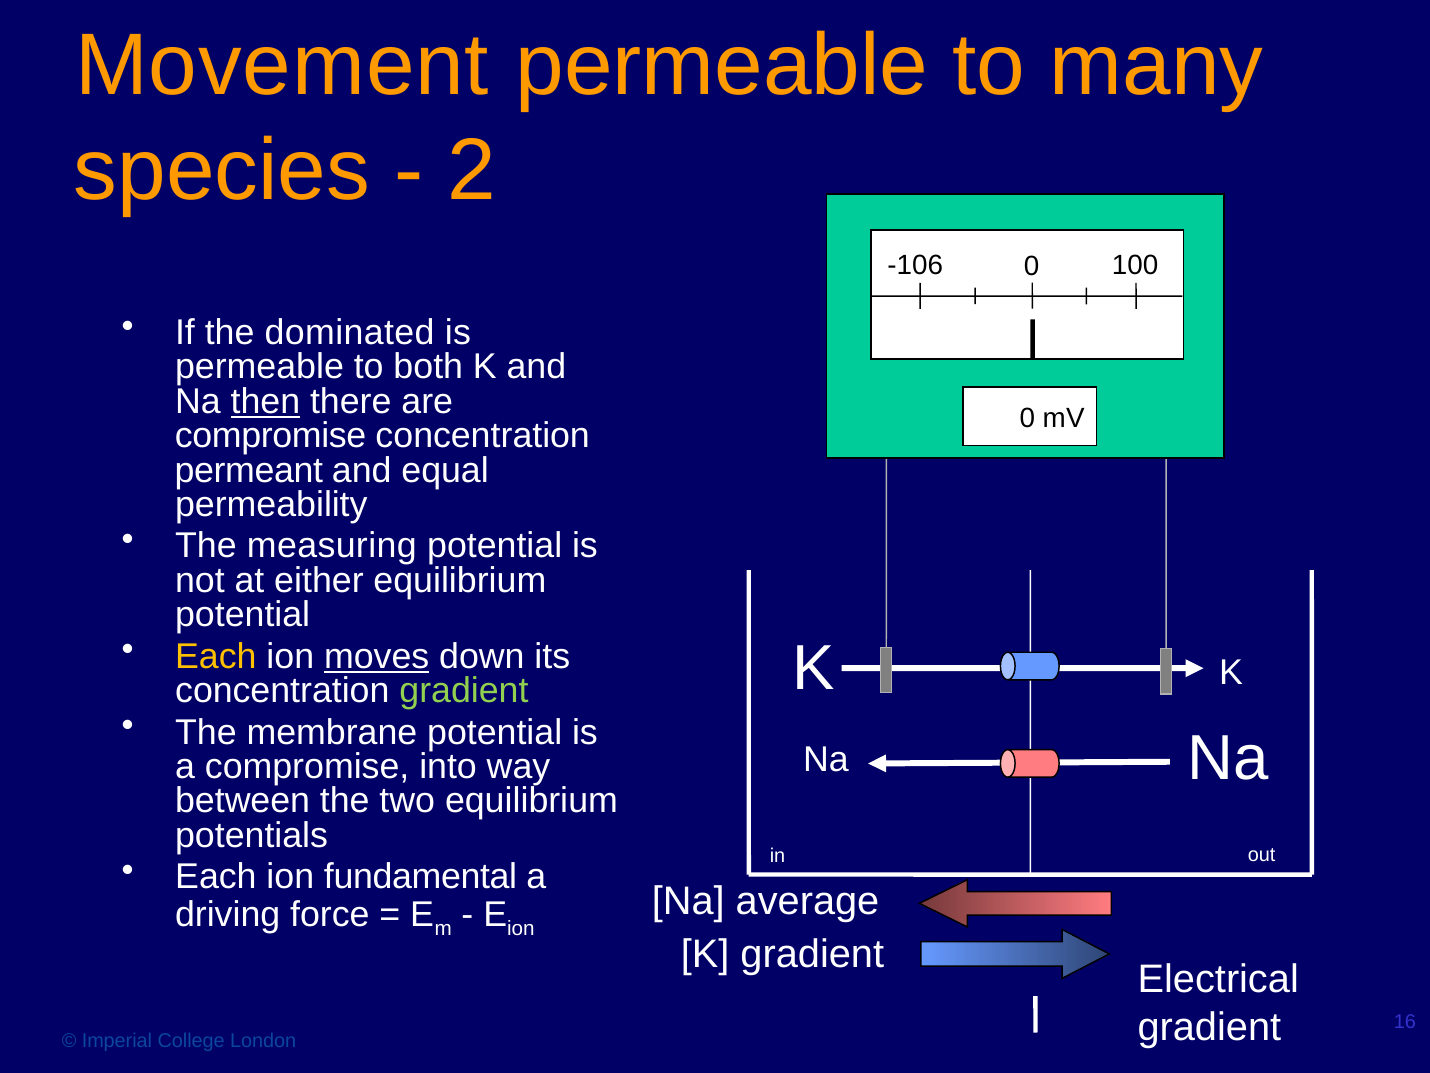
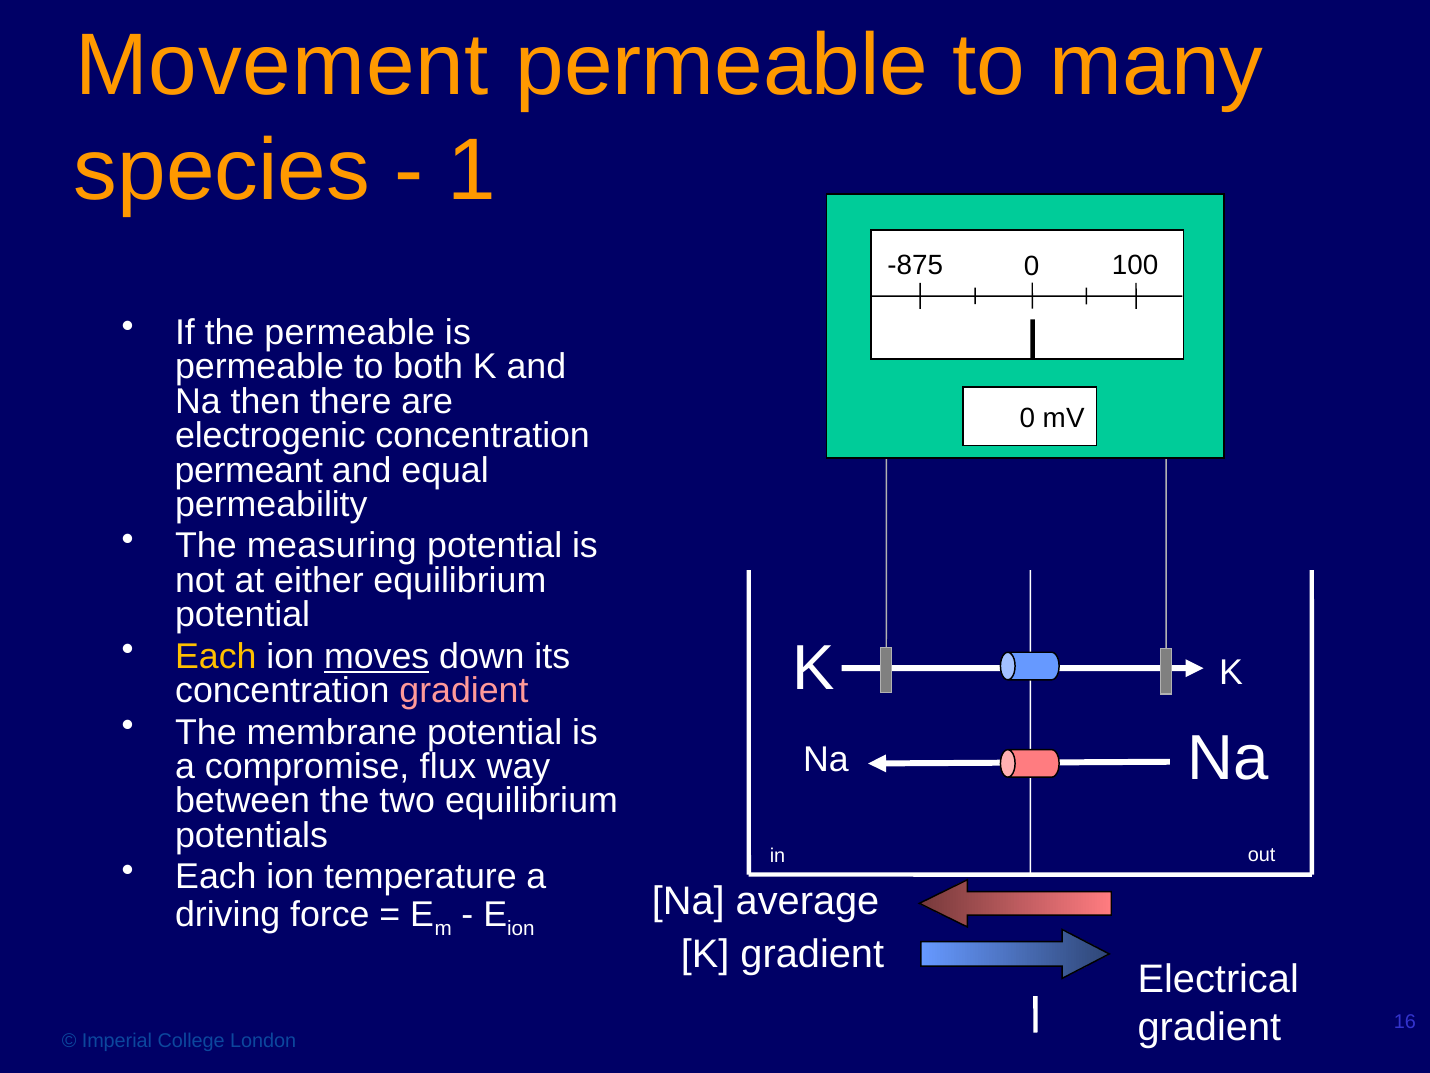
2: 2 -> 1 (472, 170)
-106: -106 -> -875 (915, 265)
the dominated: dominated -> permeable (350, 333)
then underline: present -> none (265, 401)
compromise: compromise -> electrogenic (270, 436)
gradient colour: light green -> pink (464, 690)
into: into -> flux (448, 766)
fundamental: fundamental -> temperature (420, 876)
